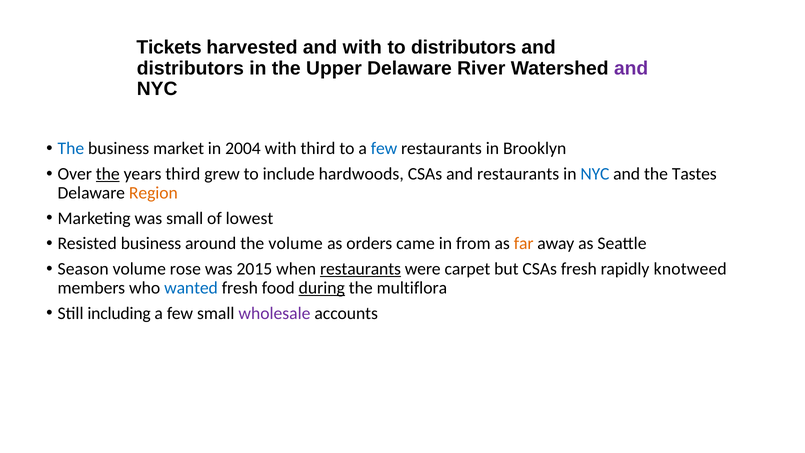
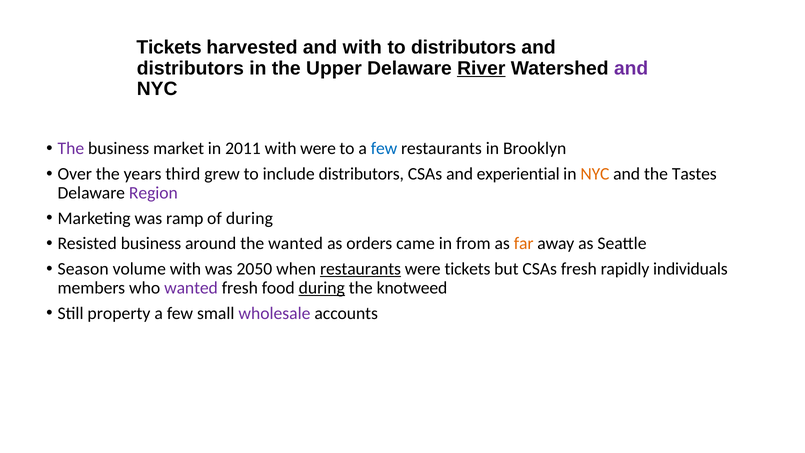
River underline: none -> present (481, 68)
The colour: blue -> purple (71, 149)
2004: 2004 -> 2011 (243, 149)
with third: third -> were (318, 149)
the underline: present -> none (108, 174)
include hardwoods: hardwoods -> distributors (361, 174)
and restaurants: restaurants -> experiential (518, 174)
NYC colour: blue -> orange (595, 174)
Region colour: orange -> purple (153, 193)
was small: small -> ramp (185, 218)
of lowest: lowest -> during (249, 218)
the volume: volume -> wanted (296, 243)
volume rose: rose -> with (185, 269)
2015: 2015 -> 2050 (254, 269)
were carpet: carpet -> tickets (467, 269)
knotweed: knotweed -> individuals (690, 269)
wanted colour: blue -> purple (191, 288)
multiflora: multiflora -> knotweed (412, 288)
including: including -> property (119, 313)
